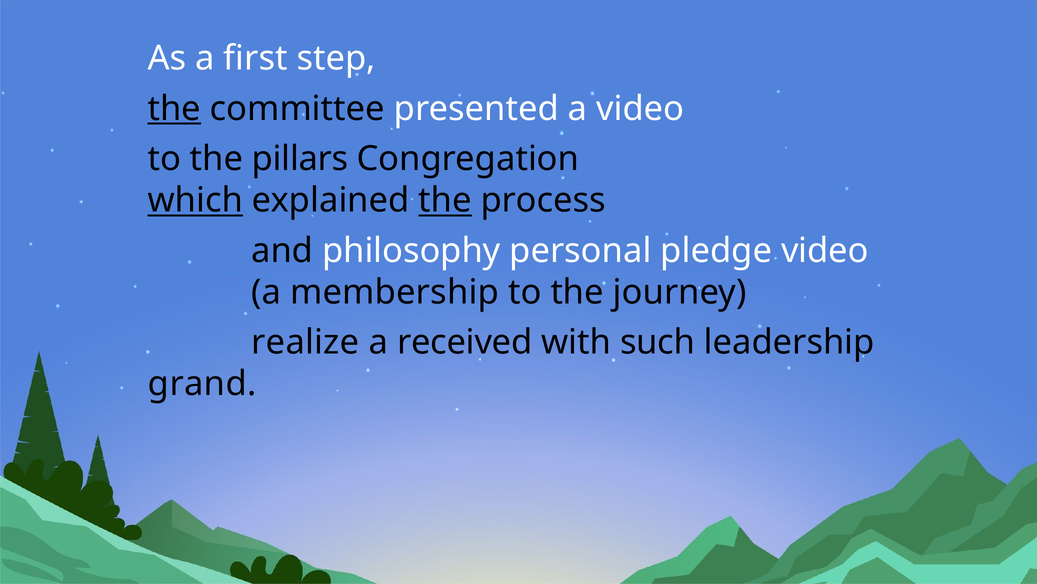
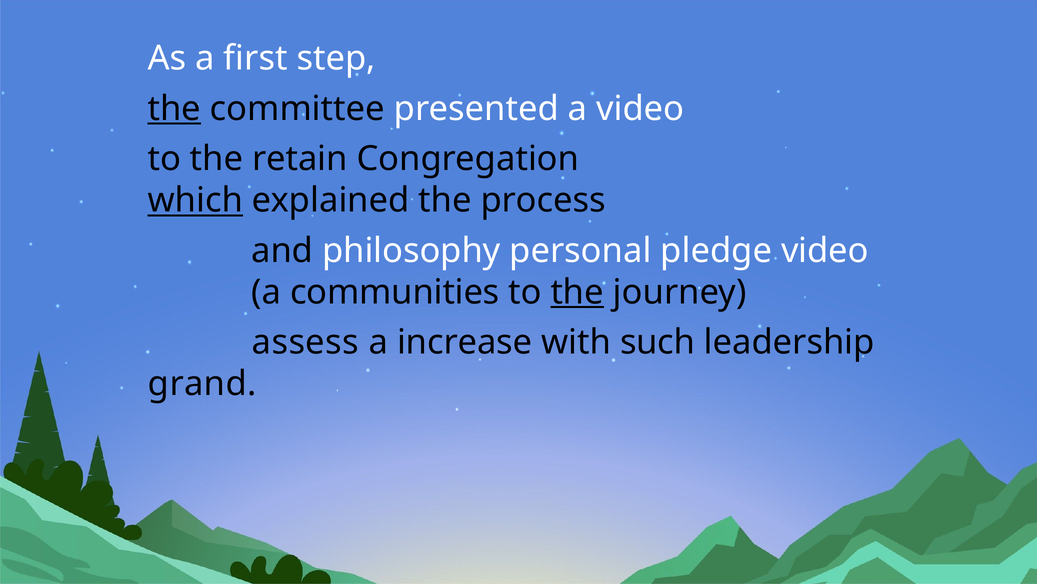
pillars: pillars -> retain (300, 159)
the underline: present -> none (445, 200)
membership: membership -> communities (395, 292)
the underline: none -> present (577, 292)
realize: realize -> assess (305, 342)
received: received -> increase (465, 342)
